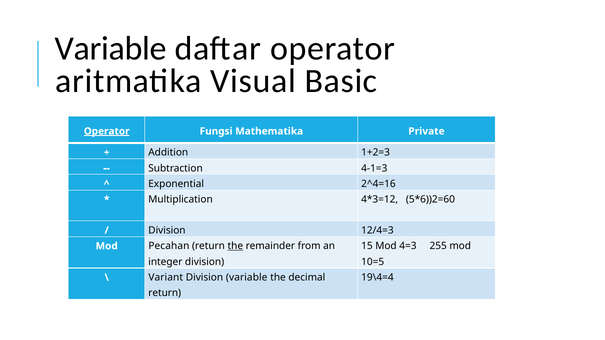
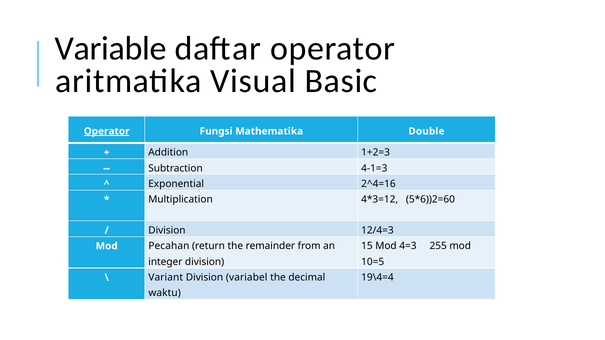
Private: Private -> Double (426, 131)
the underline: present -> none (235, 246)
Division variable: variable -> variabel (247, 278)
return: return -> waktu (165, 293)
